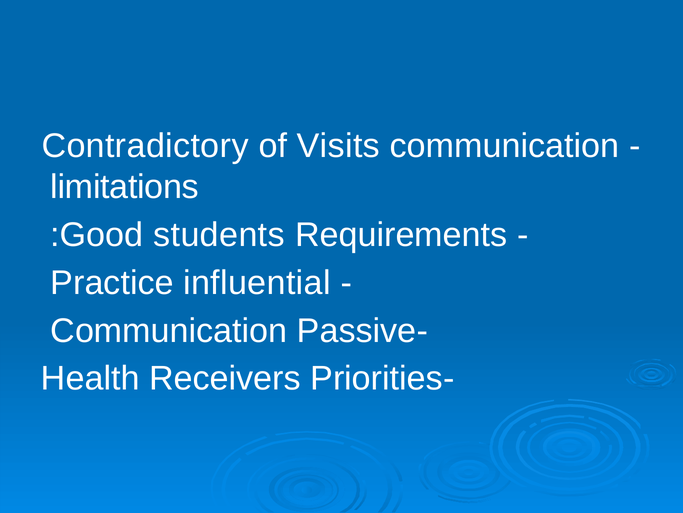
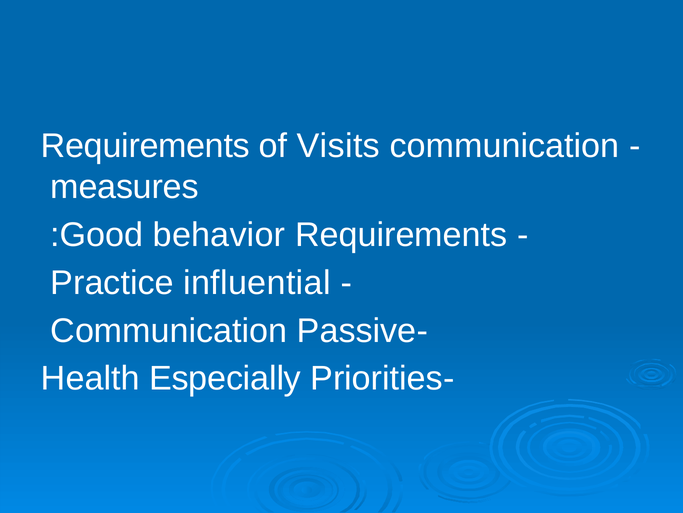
Contradictory: Contradictory -> Requirements (145, 146)
limitations: limitations -> measures (125, 187)
students: students -> behavior (219, 235)
Receivers: Receivers -> Especially (225, 378)
